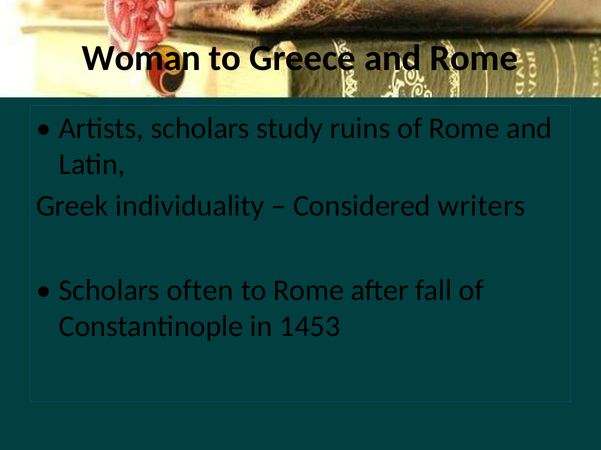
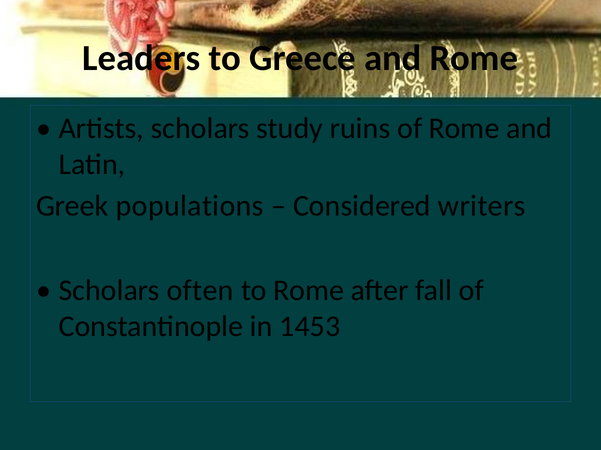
Woman: Woman -> Leaders (141, 58)
individuality: individuality -> populations (190, 206)
